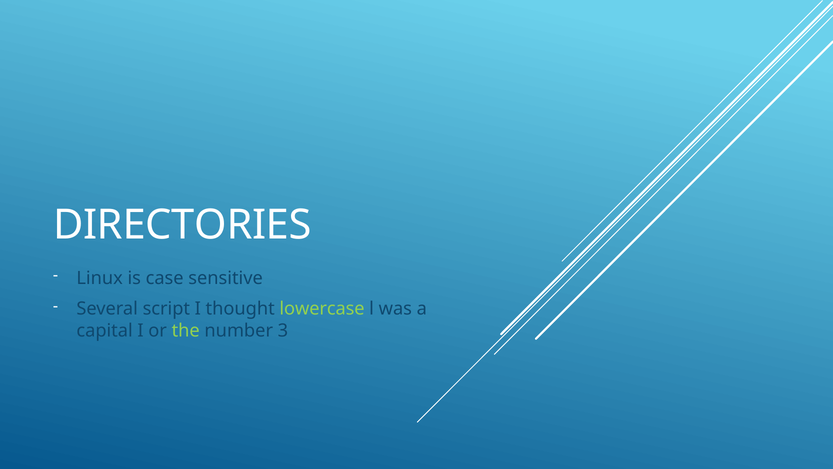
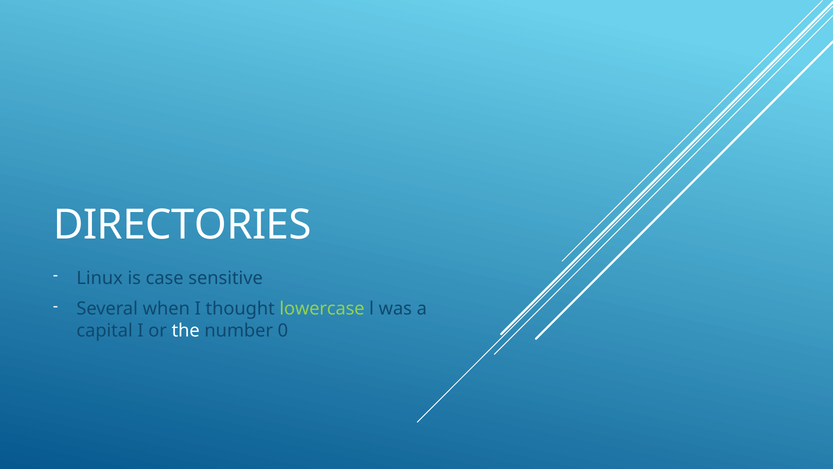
script: script -> when (166, 309)
the colour: light green -> white (186, 331)
3: 3 -> 0 (283, 331)
